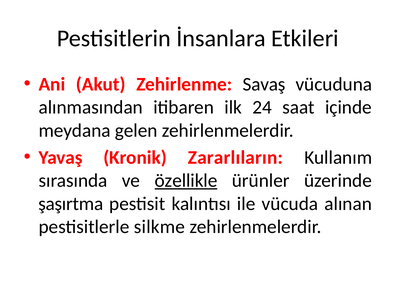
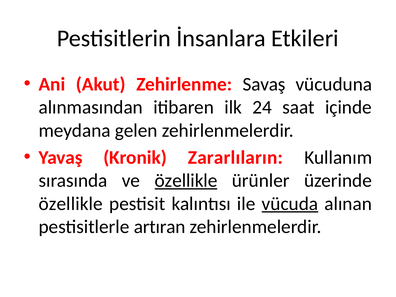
şaşırtma: şaşırtma -> özellikle (71, 204)
vücuda underline: none -> present (290, 204)
silkme: silkme -> artıran (160, 227)
